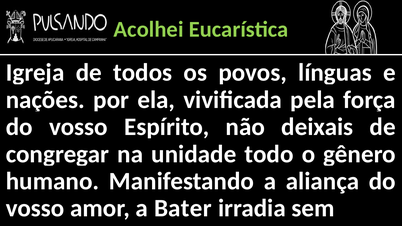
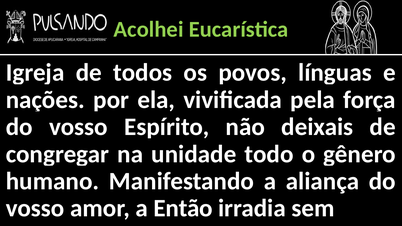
Bater: Bater -> Então (183, 208)
